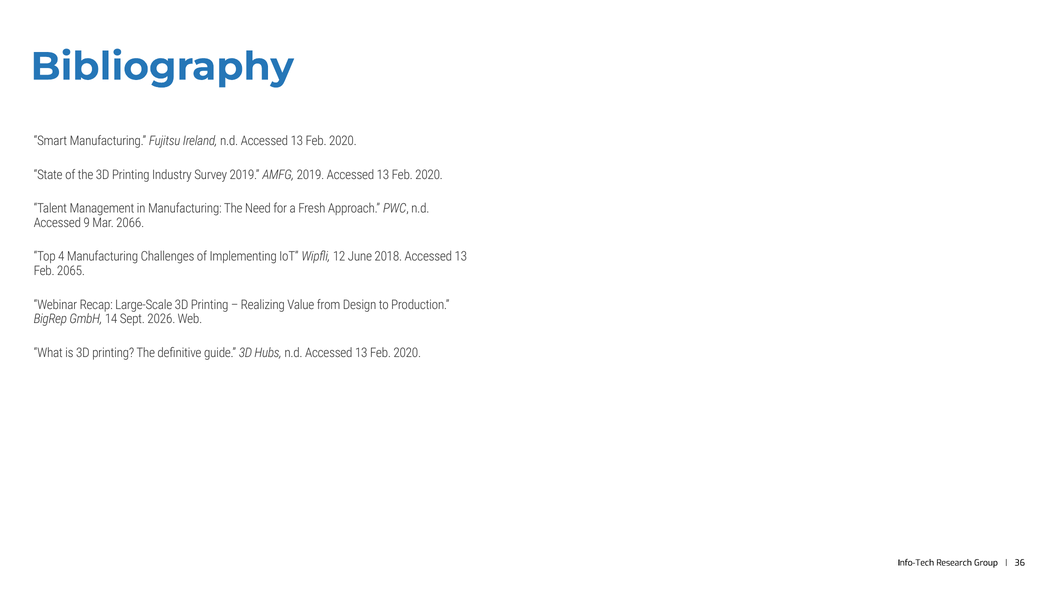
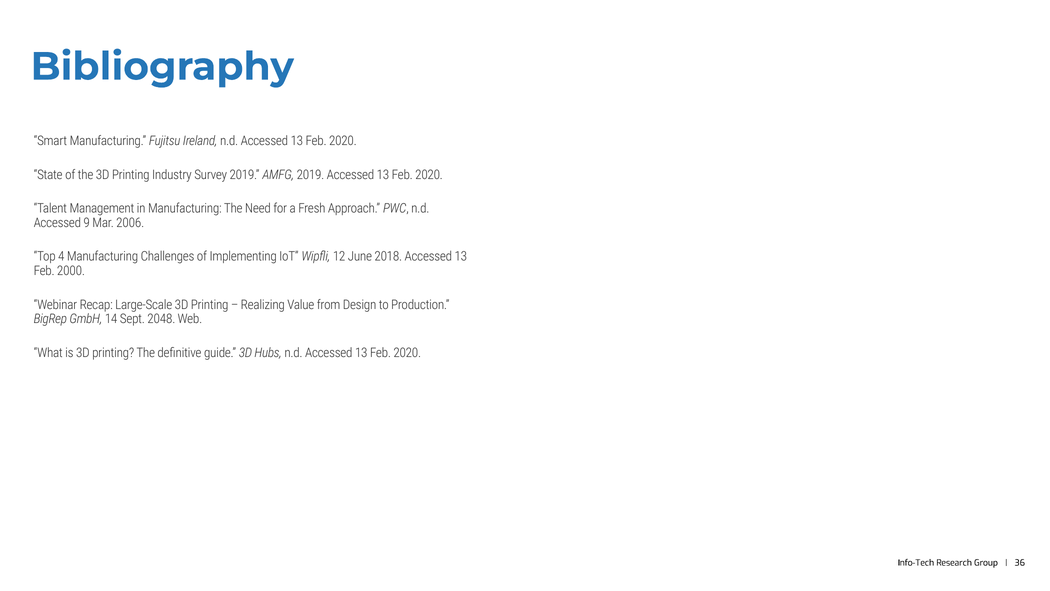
2066: 2066 -> 2006 (130, 223)
2065: 2065 -> 2000 (71, 271)
2026: 2026 -> 2048 (161, 319)
